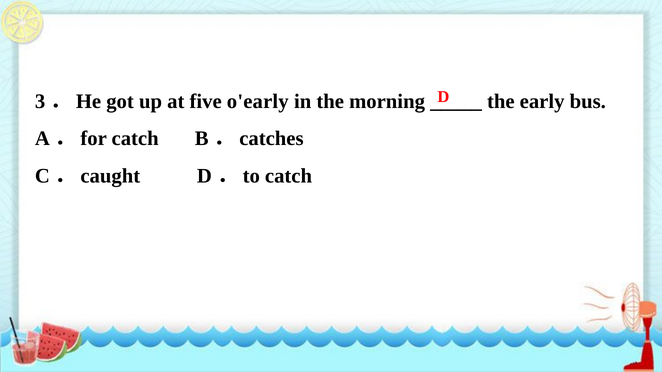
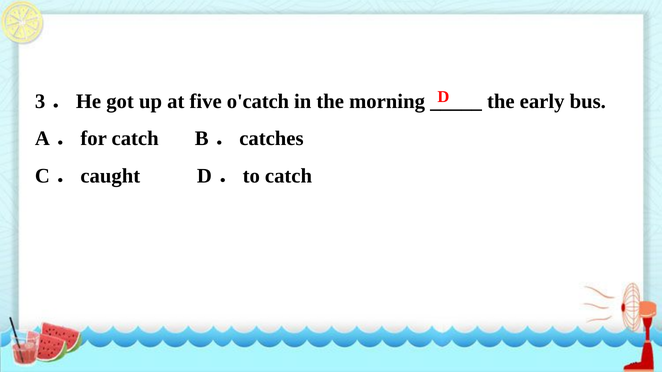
o'early: o'early -> o'catch (258, 101)
